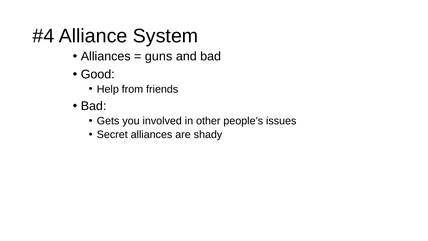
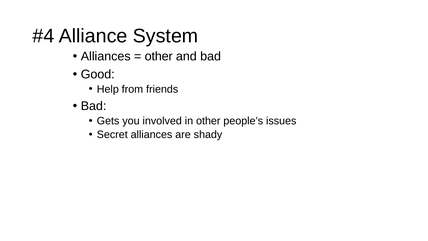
guns: guns -> other (159, 56)
